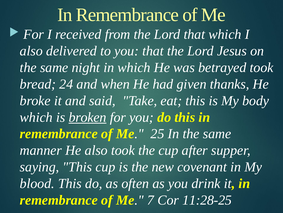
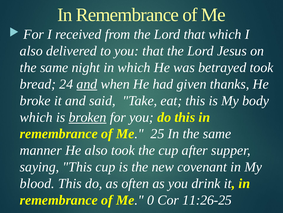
and underline: none -> present (87, 84)
7: 7 -> 0 (151, 199)
11:28-25: 11:28-25 -> 11:26-25 (207, 199)
